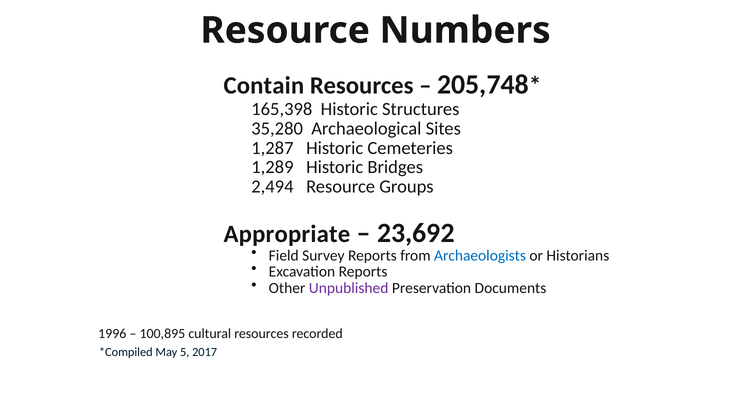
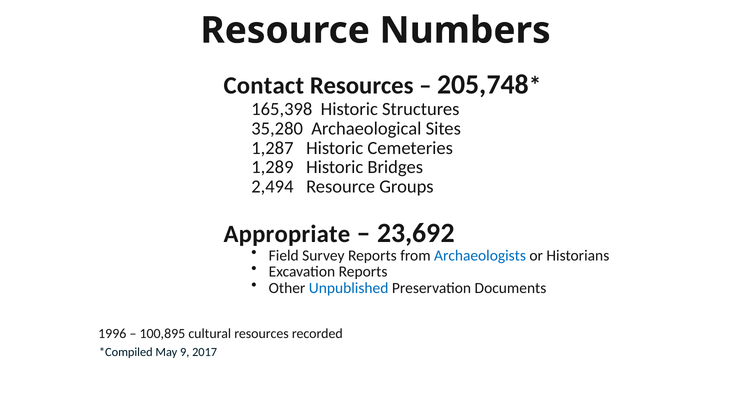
Contain: Contain -> Contact (264, 86)
Unpublished colour: purple -> blue (349, 288)
5: 5 -> 9 (185, 352)
